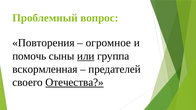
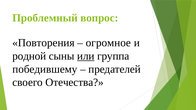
помочь: помочь -> родной (29, 56)
вскормленная: вскормленная -> победившему (45, 69)
Отечества underline: present -> none (74, 83)
